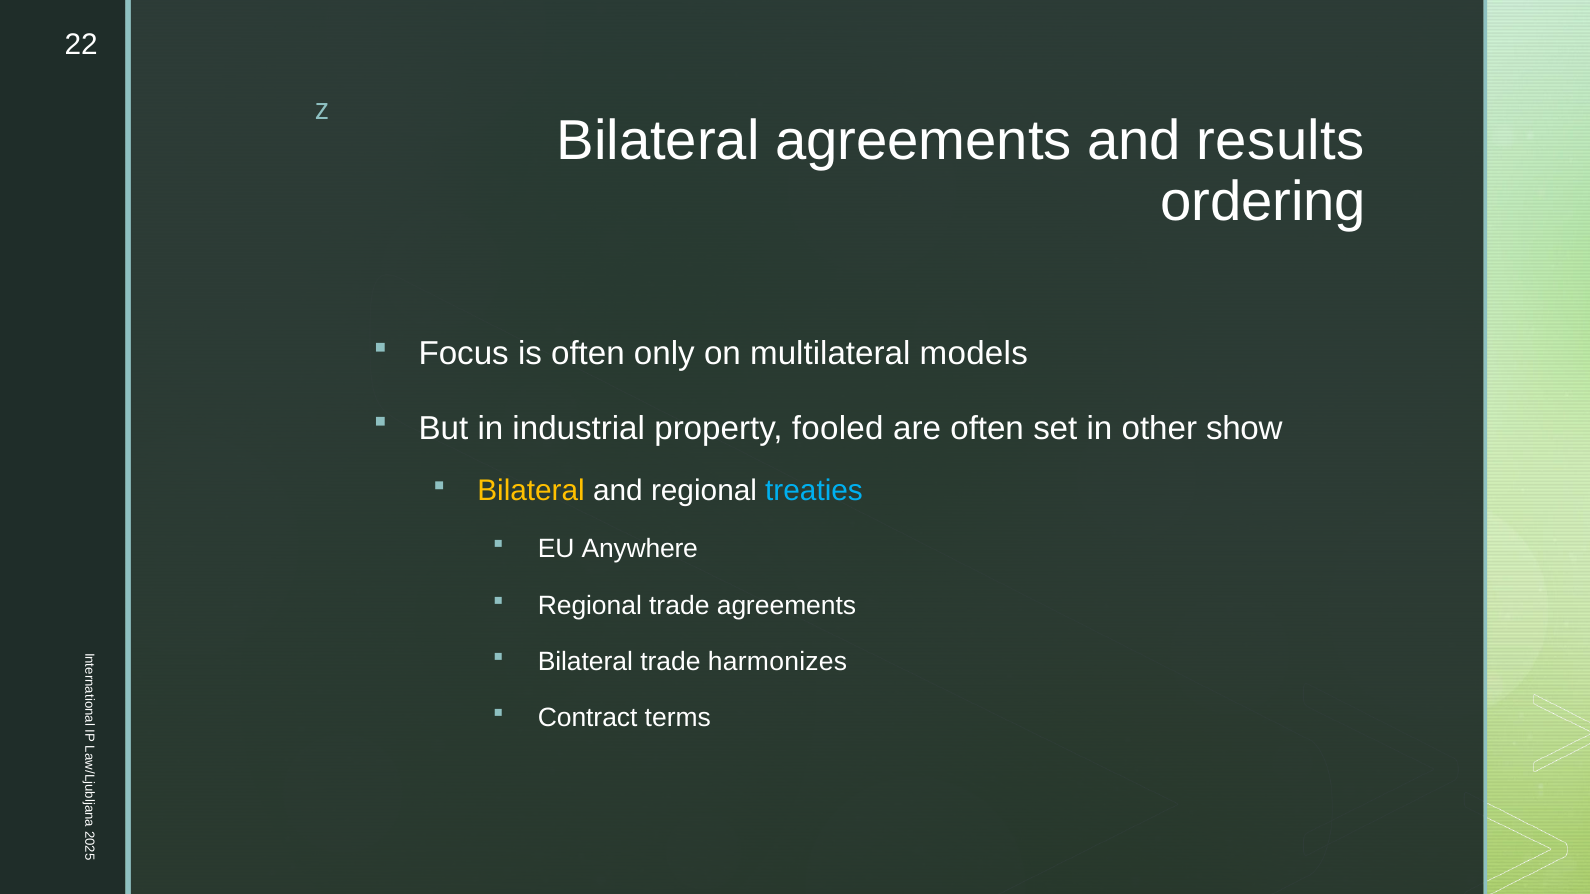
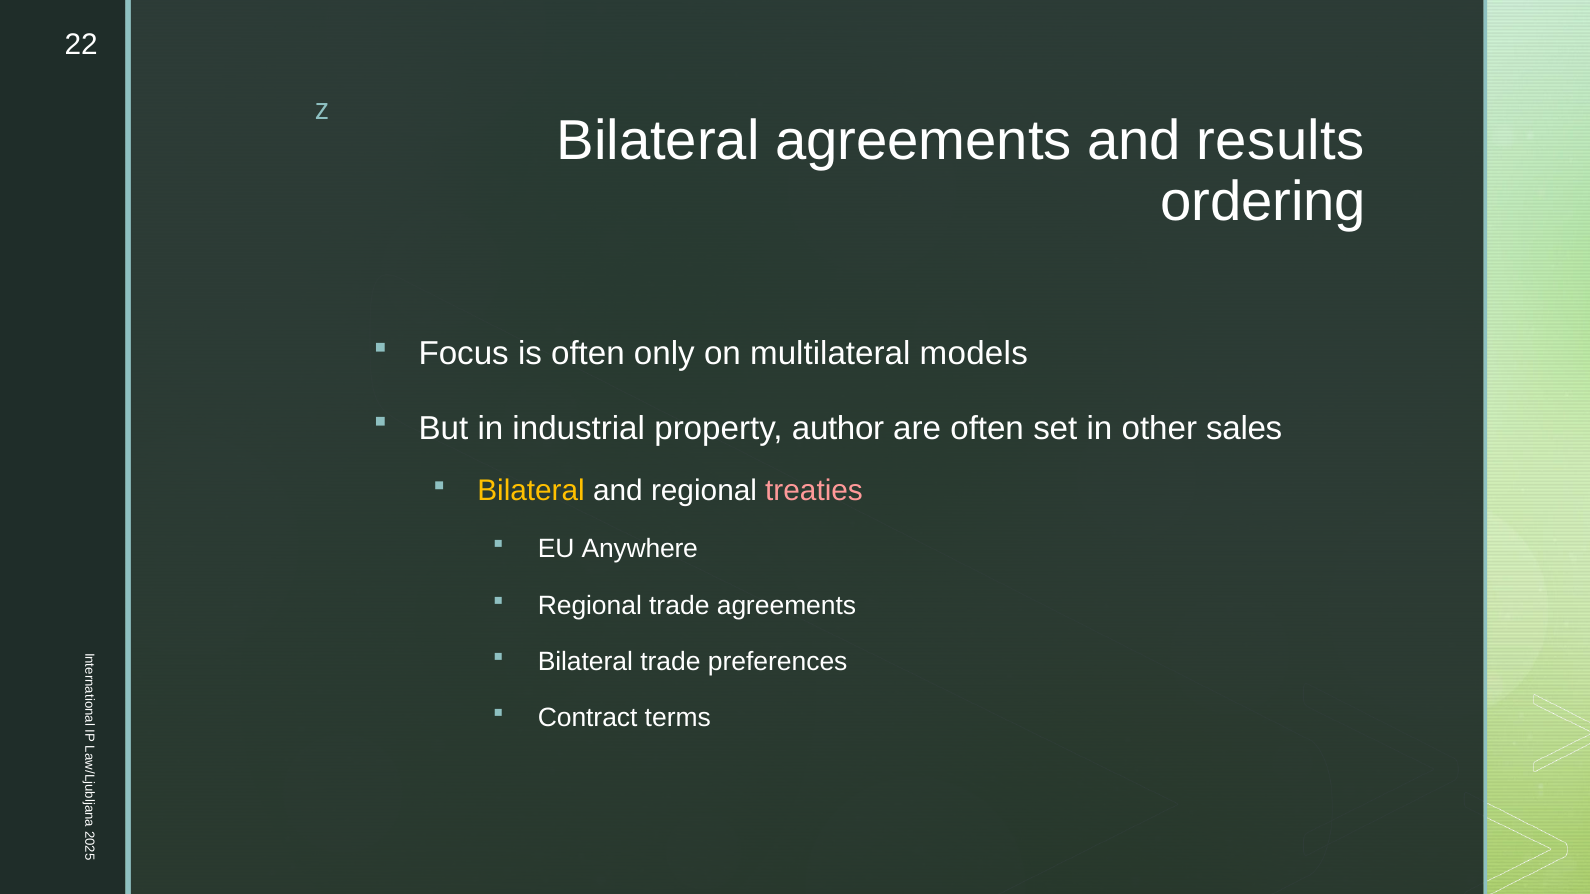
fooled: fooled -> author (838, 428)
show: show -> sales (1244, 428)
treaties colour: light blue -> pink (814, 491)
harmonizes: harmonizes -> preferences (778, 662)
